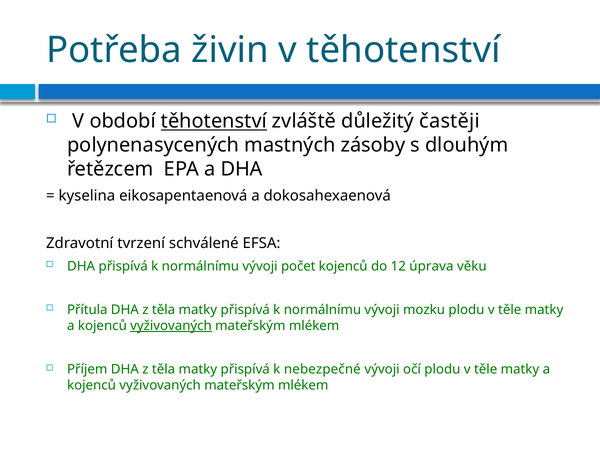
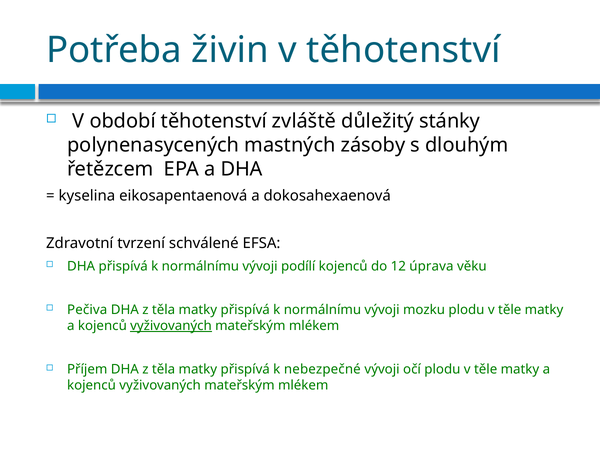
těhotenství underline: present -> none (214, 121)
častěji: častěji -> stánky (450, 121)
počet: počet -> podílí (298, 266)
Přítula: Přítula -> Pečiva (87, 310)
